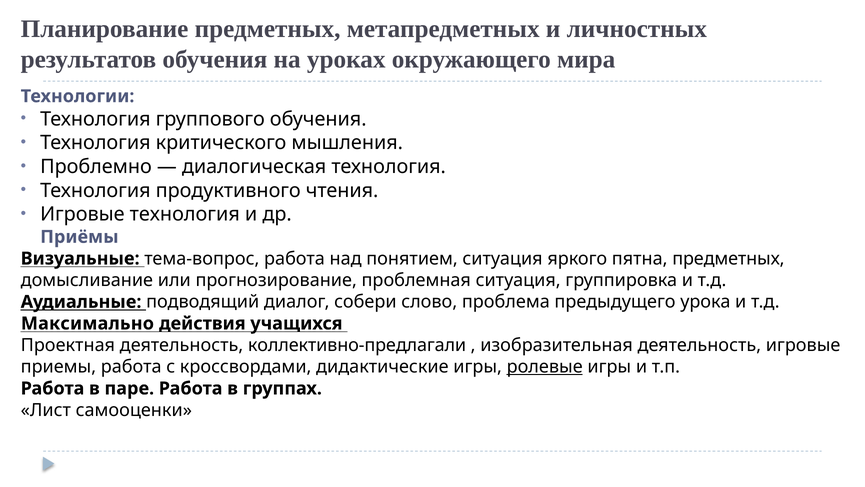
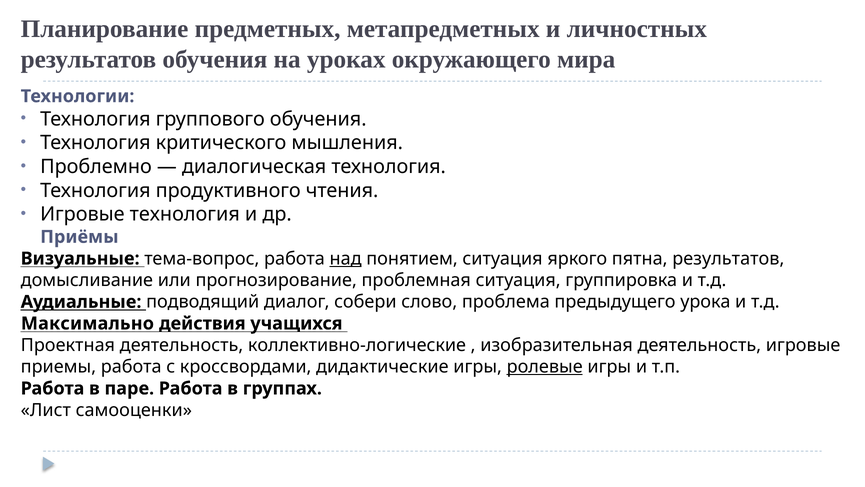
над underline: none -> present (346, 258)
пятна предметных: предметных -> результатов (728, 258)
коллективно-предлагали: коллективно-предлагали -> коллективно-логические (357, 345)
